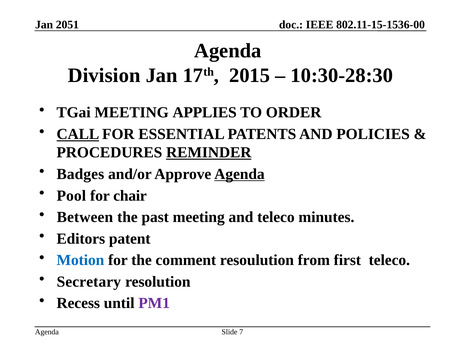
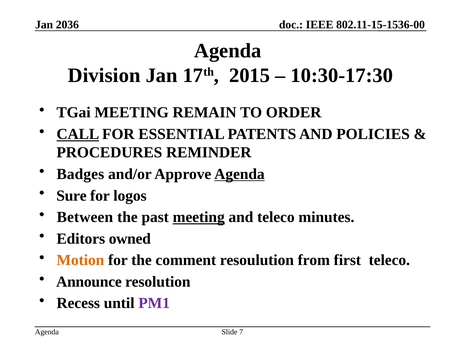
2051: 2051 -> 2036 (67, 25)
10:30-28:30: 10:30-28:30 -> 10:30-17:30 (342, 75)
APPLIES: APPLIES -> REMAIN (205, 113)
REMINDER underline: present -> none (209, 152)
Pool: Pool -> Sure (72, 195)
chair: chair -> logos (130, 195)
meeting underline: none -> present (199, 217)
patent: patent -> owned (130, 238)
Motion colour: blue -> orange (80, 260)
Secretary: Secretary -> Announce (89, 281)
